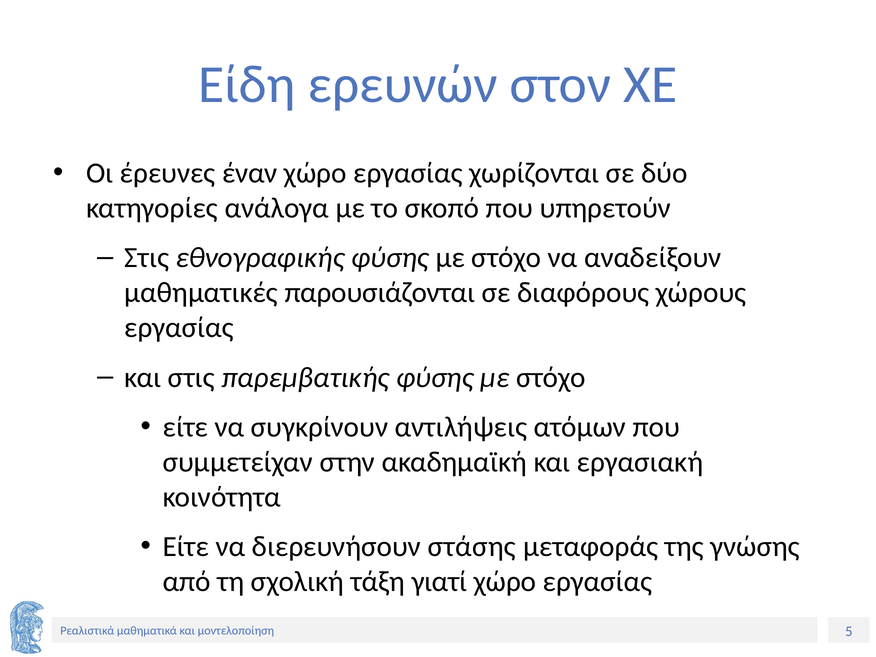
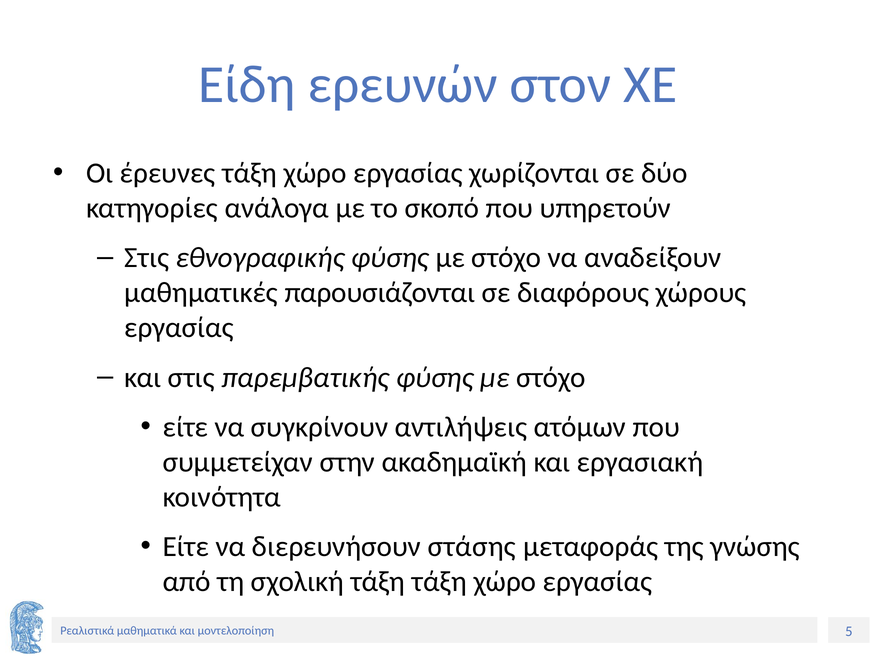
έρευνες έναν: έναν -> τάξη (250, 173)
τάξη γιατί: γιατί -> τάξη (439, 582)
